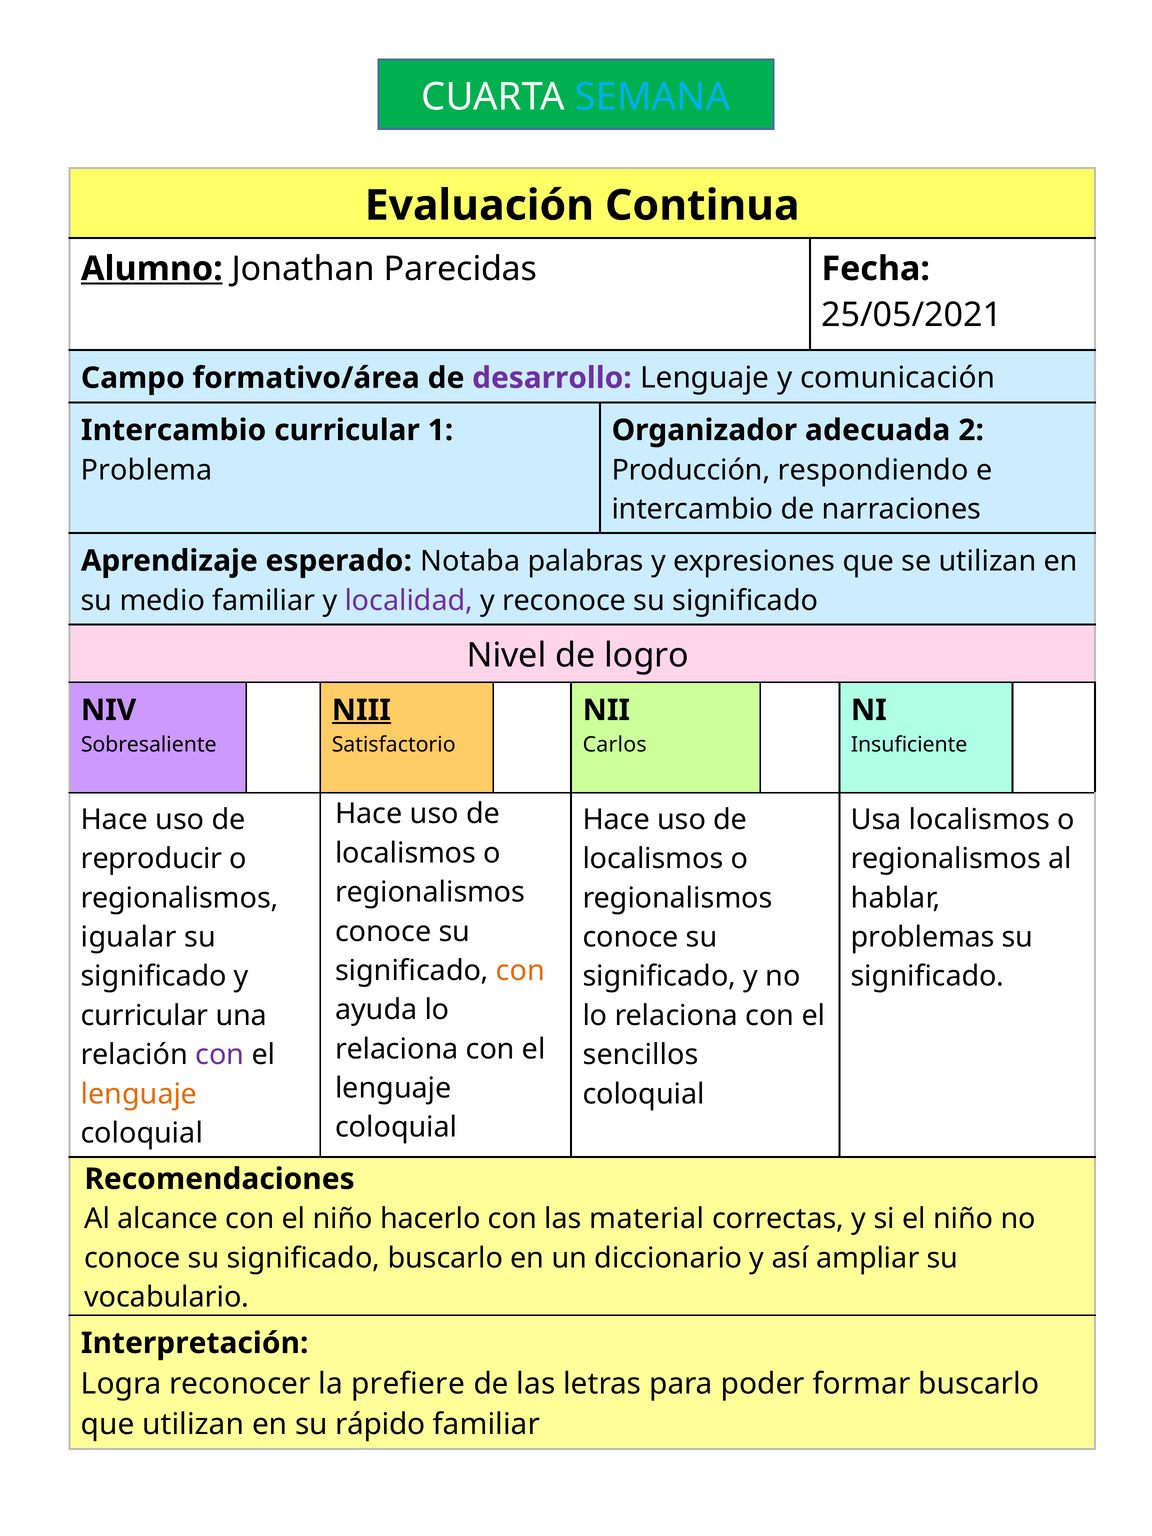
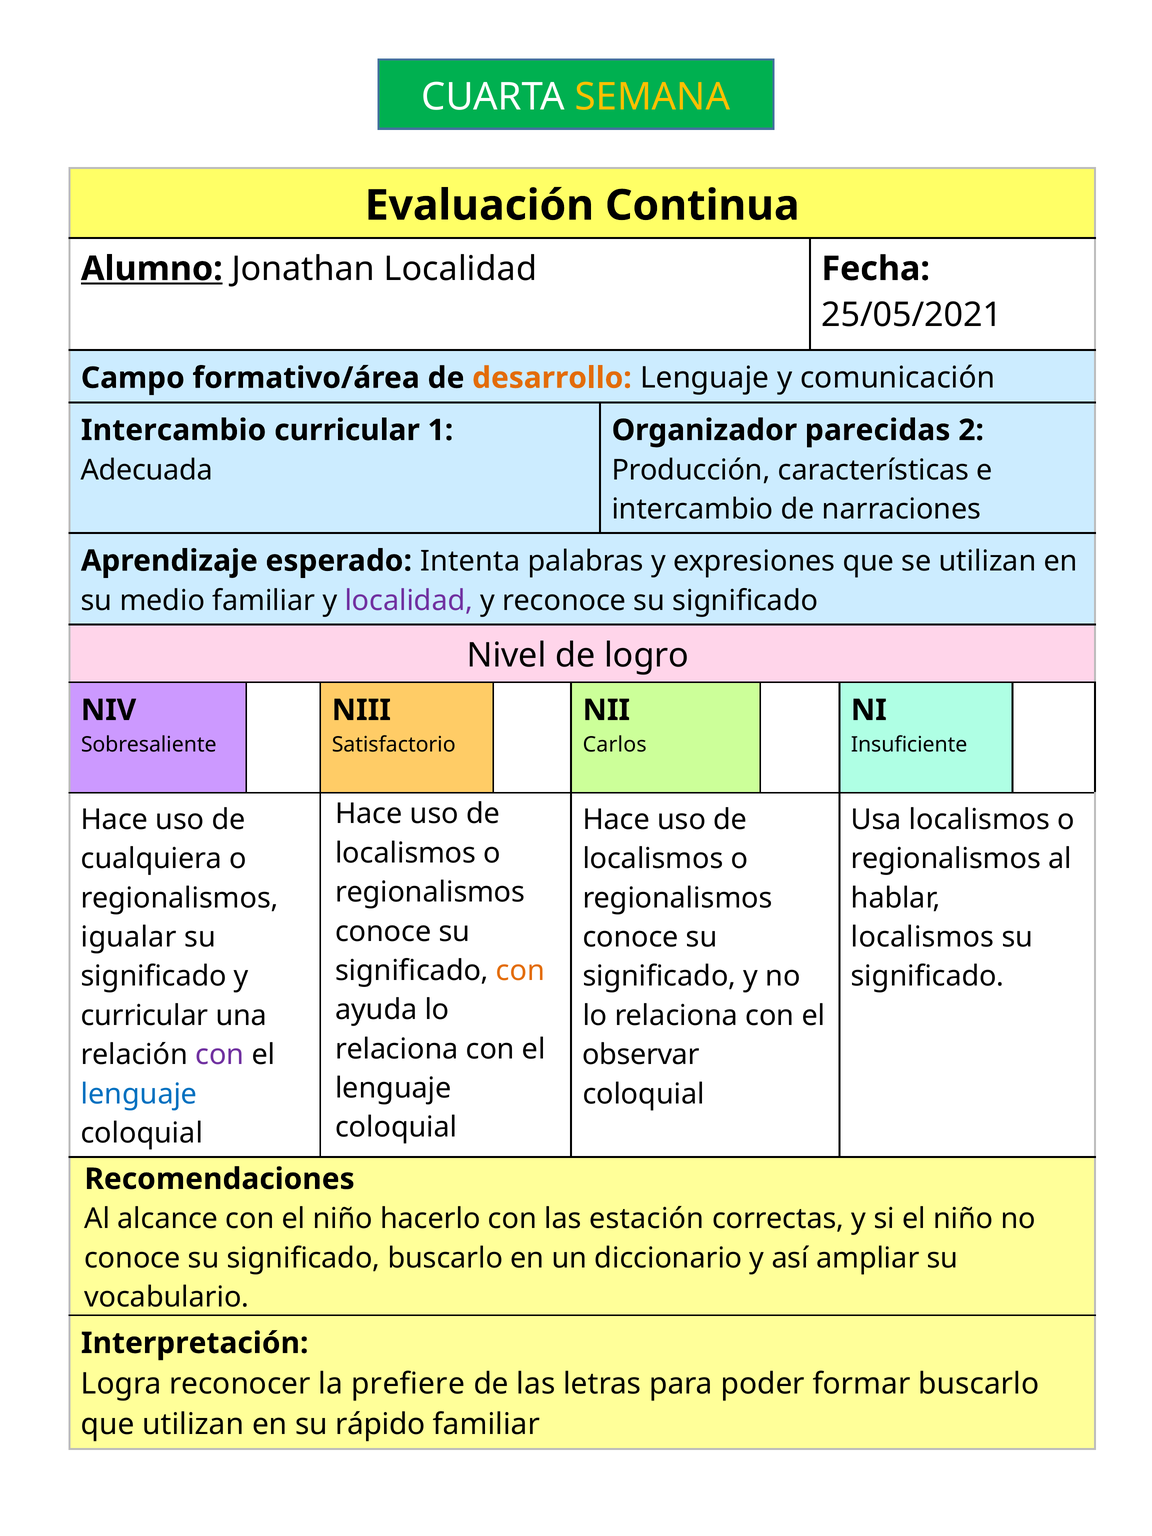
SEMANA colour: light blue -> yellow (652, 97)
Jonathan Parecidas: Parecidas -> Localidad (460, 269)
desarrollo colour: purple -> orange (552, 378)
adecuada: adecuada -> parecidas (878, 430)
Problema: Problema -> Adecuada (147, 470)
respondiendo: respondiendo -> características (873, 470)
Notaba: Notaba -> Intenta (470, 561)
NIII underline: present -> none (361, 710)
reproducir: reproducir -> cualquiera (151, 859)
problemas: problemas -> localismos (922, 937)
sencillos: sencillos -> observar (641, 1055)
lenguaje colour: orange -> blue (139, 1094)
material: material -> estación (647, 1219)
